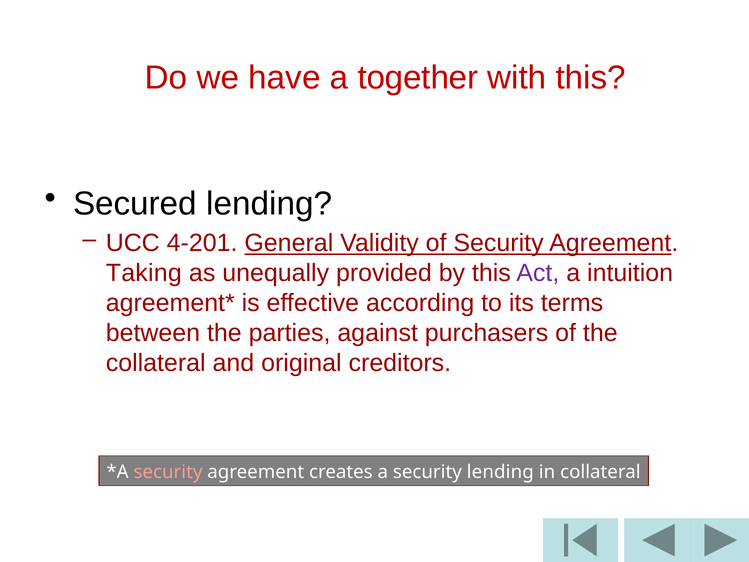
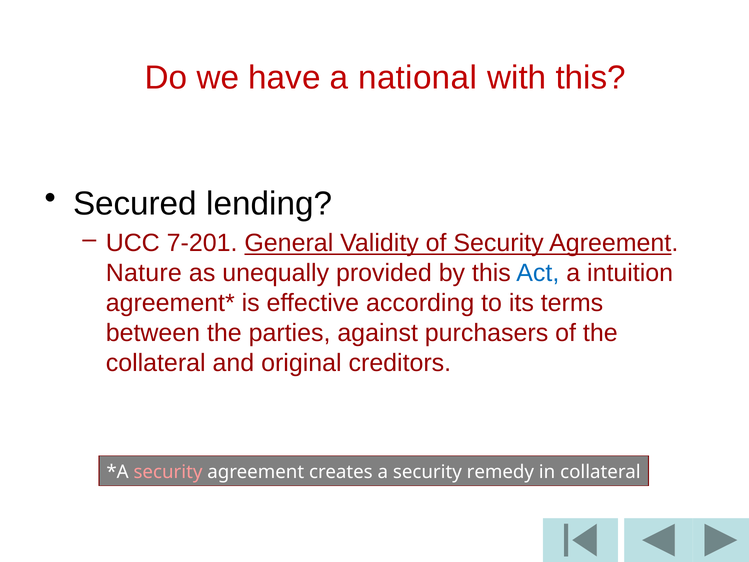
together: together -> national (418, 78)
4-201: 4-201 -> 7-201 (202, 243)
Taking: Taking -> Nature (144, 273)
Act colour: purple -> blue (538, 273)
security lending: lending -> remedy (500, 472)
